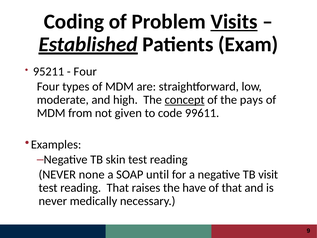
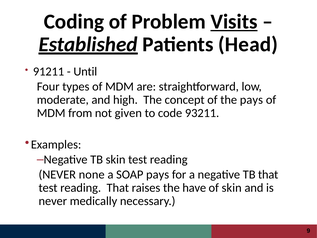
Exam: Exam -> Head (248, 44)
95211: 95211 -> 91211 (49, 71)
Four: Four -> Until (85, 71)
concept underline: present -> none (185, 100)
99611: 99611 -> 93211 (202, 113)
SOAP until: until -> pays (158, 174)
TB visit: visit -> that (268, 174)
of that: that -> skin (232, 188)
